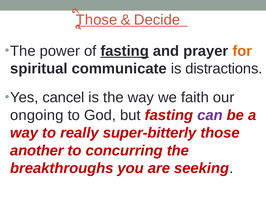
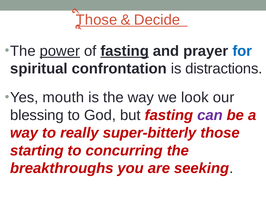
power underline: none -> present (60, 51)
for colour: orange -> blue (242, 51)
communicate: communicate -> confrontation (119, 69)
cancel: cancel -> mouth (63, 98)
faith: faith -> look (195, 98)
ongoing: ongoing -> blessing (37, 115)
another: another -> starting (37, 151)
